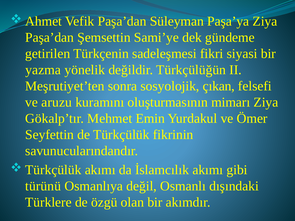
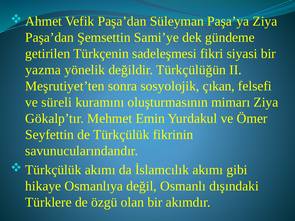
aruzu: aruzu -> süreli (57, 102)
türünü: türünü -> hikaye (43, 186)
